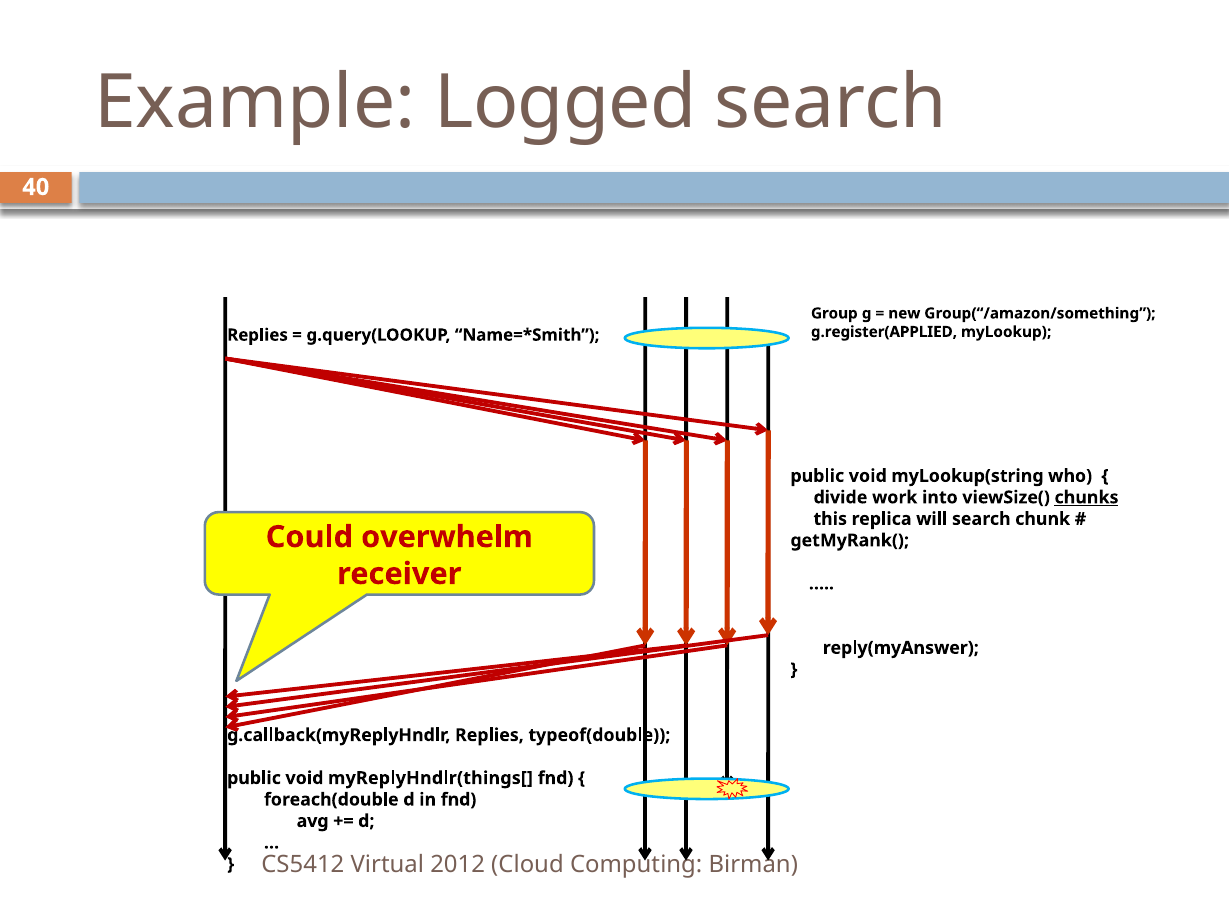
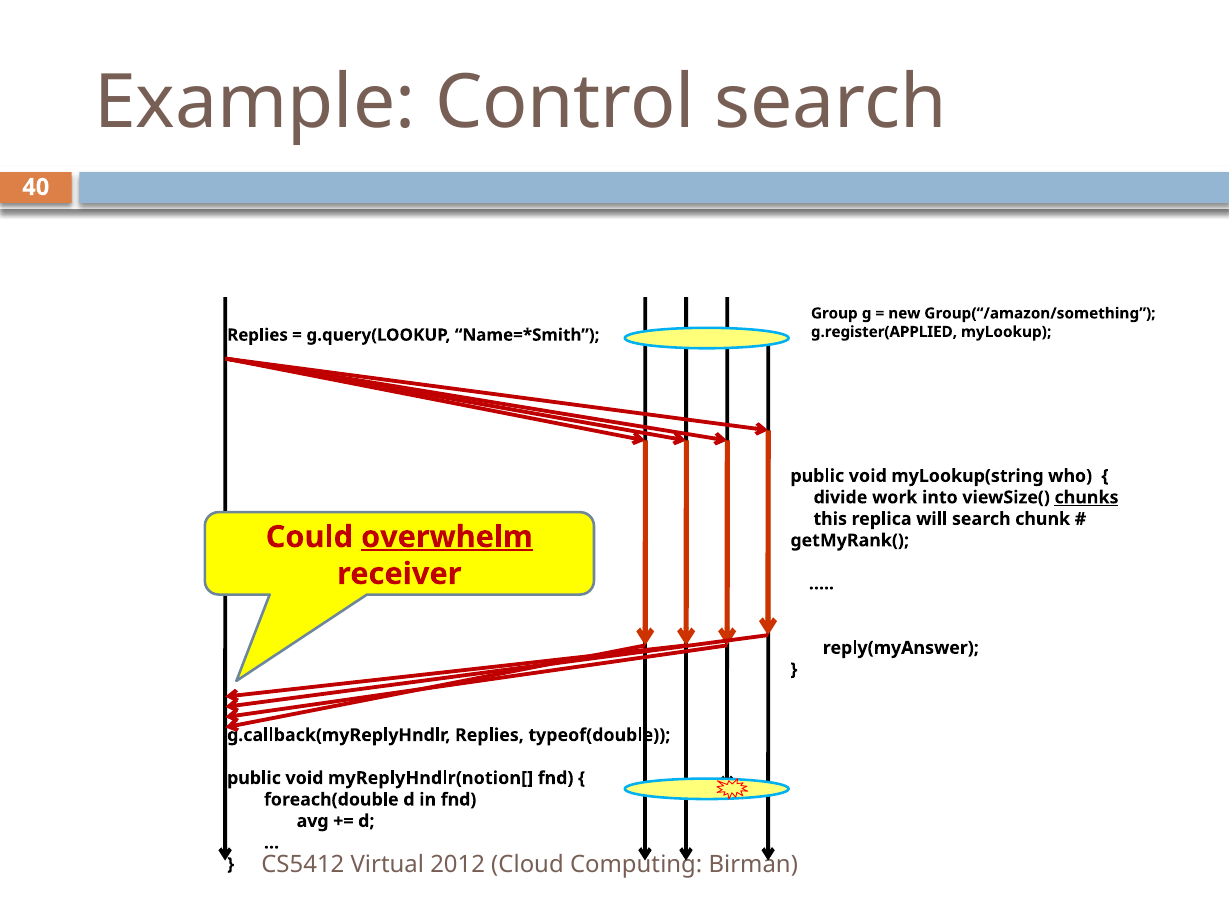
Logged: Logged -> Control (565, 103)
overwhelm underline: none -> present (447, 537)
myReplyHndlr(things[: myReplyHndlr(things[ -> myReplyHndlr(notion[ (430, 778)
